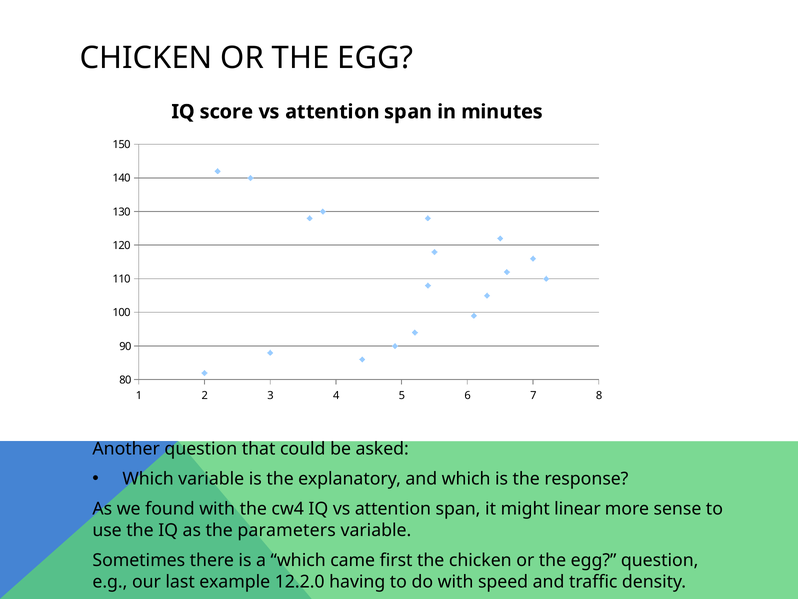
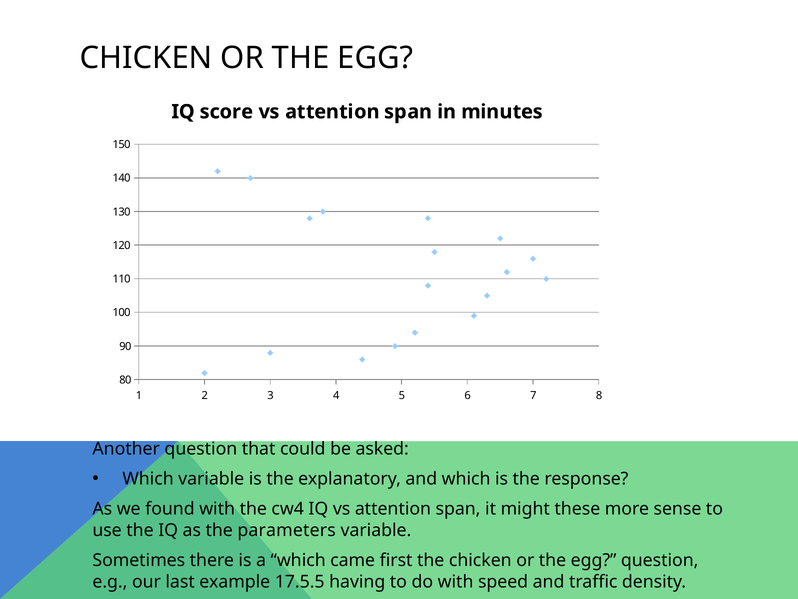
linear: linear -> these (577, 509)
12.2.0: 12.2.0 -> 17.5.5 (300, 581)
